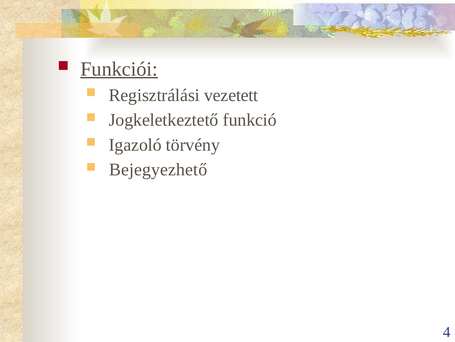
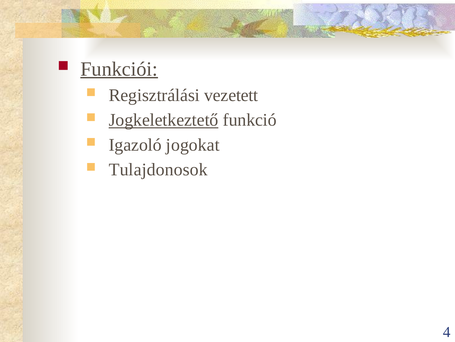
Jogkeletkeztető underline: none -> present (164, 120)
törvény: törvény -> jogokat (193, 145)
Bejegyezhető: Bejegyezhető -> Tulajdonosok (158, 169)
